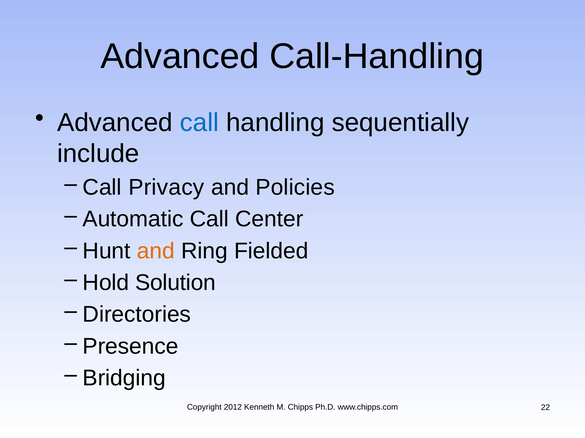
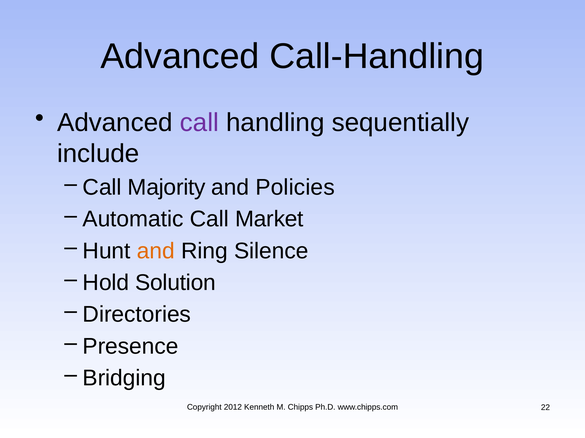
call colour: blue -> purple (199, 123)
Privacy: Privacy -> Majority (167, 188)
Center: Center -> Market (269, 219)
Fielded: Fielded -> Silence (271, 251)
